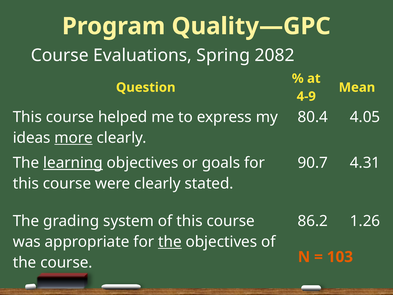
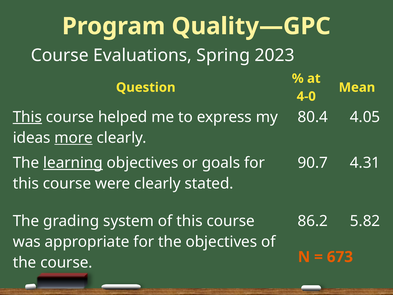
2082: 2082 -> 2023 (275, 55)
4-9: 4-9 -> 4-0 (306, 96)
This underline: none -> present (27, 117)
1.26: 1.26 -> 5.82 (365, 221)
the underline: present -> none (170, 242)
103: 103 -> 673 (340, 257)
